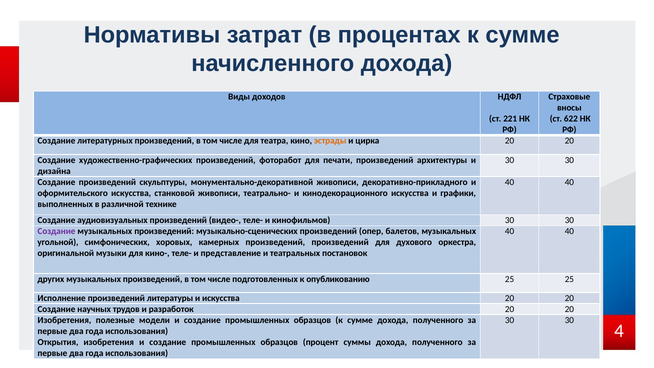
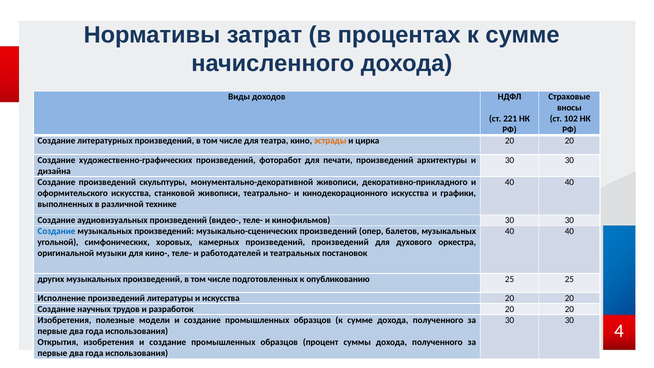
622: 622 -> 102 (571, 119)
Создание colour: purple -> blue (56, 231)
представление: представление -> работодателей (231, 253)
